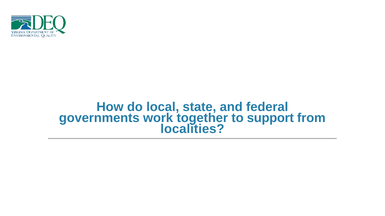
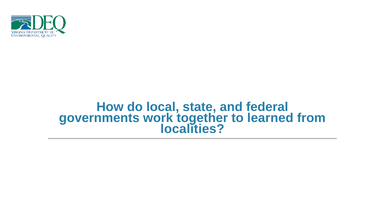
support: support -> learned (270, 118)
